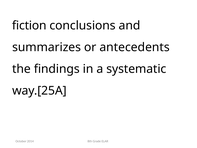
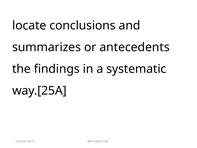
fiction: fiction -> locate (29, 25)
